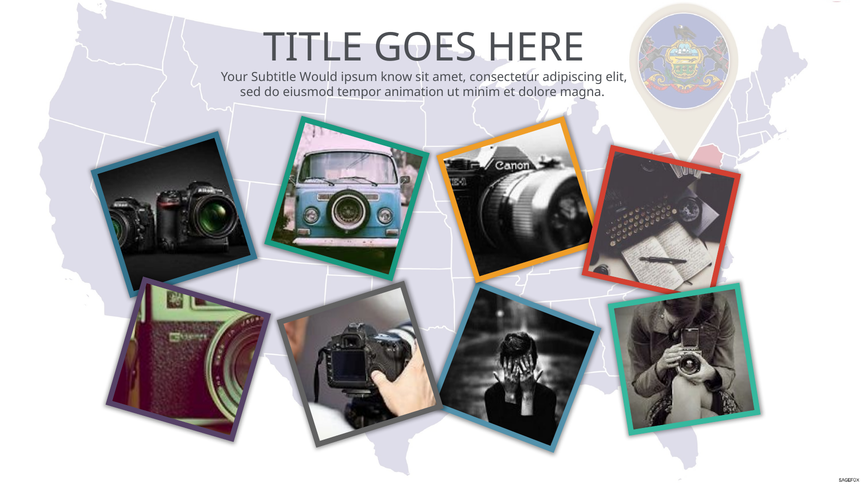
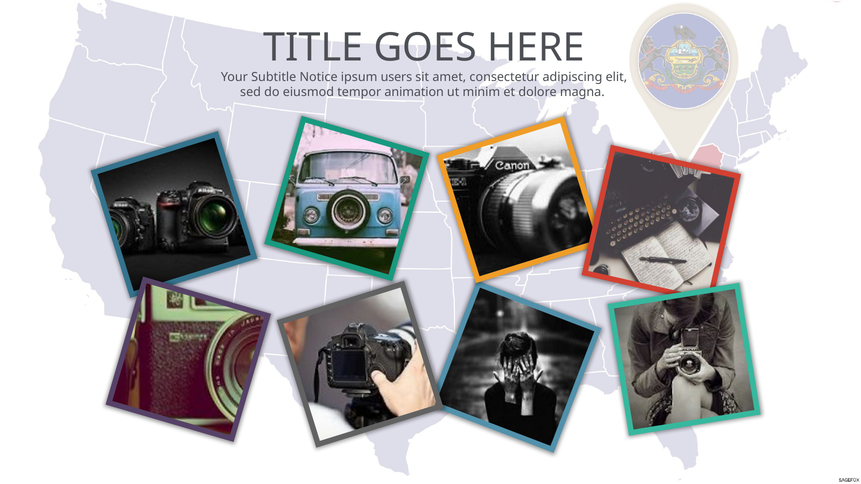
Would: Would -> Notice (319, 77)
know: know -> users (396, 77)
